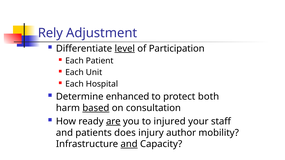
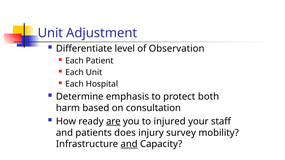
Rely: Rely -> Unit (50, 33)
level underline: present -> none (125, 49)
Participation: Participation -> Observation (177, 49)
enhanced: enhanced -> emphasis (127, 97)
based underline: present -> none (96, 108)
author: author -> survey (181, 133)
